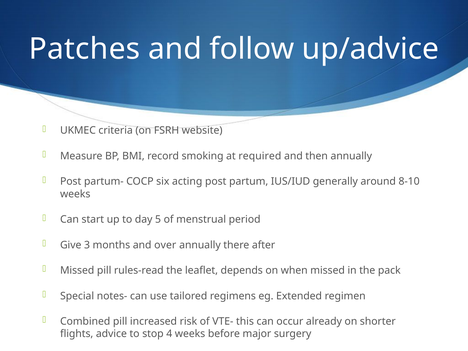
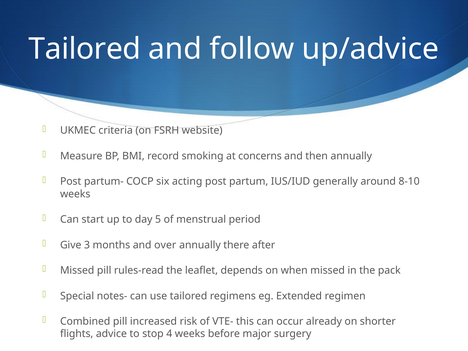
Patches: Patches -> Tailored (85, 49)
required: required -> concerns (260, 156)
